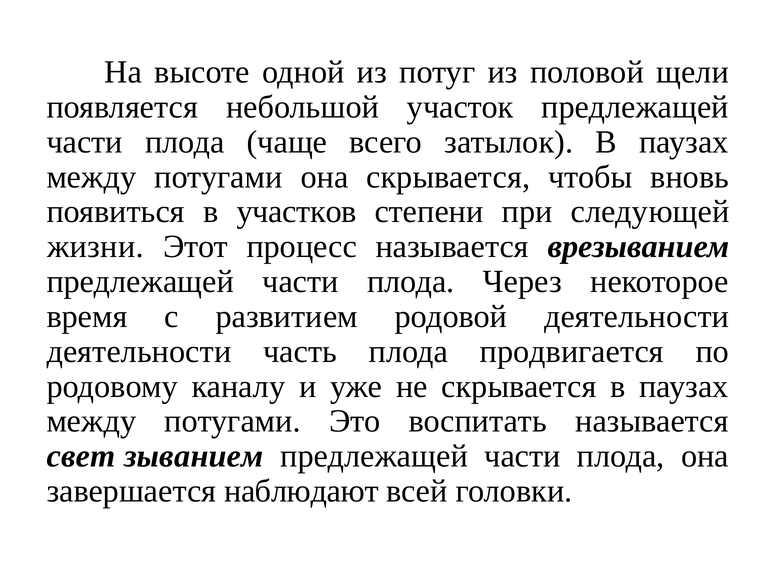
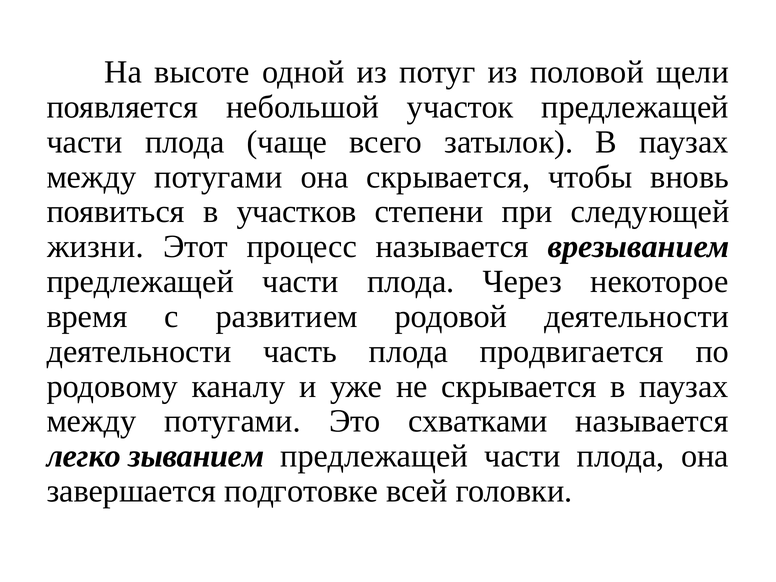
воспитать: воспитать -> схватками (478, 421)
свет­зыванием: свет­зыванием -> легко­зыванием (155, 456)
наблюдают: наблюдают -> подготовке (301, 491)
